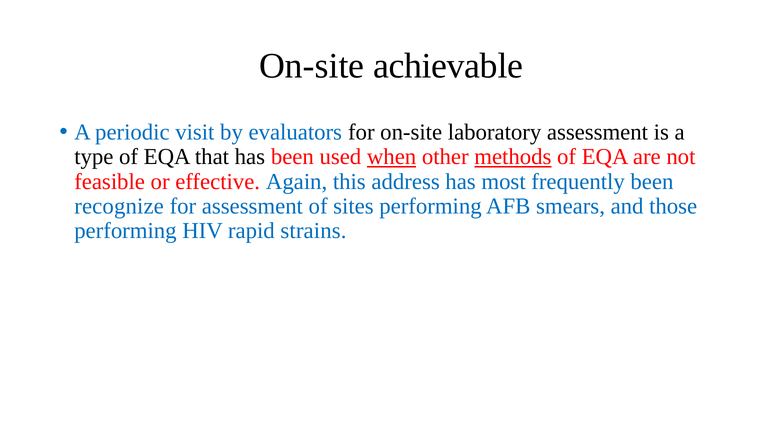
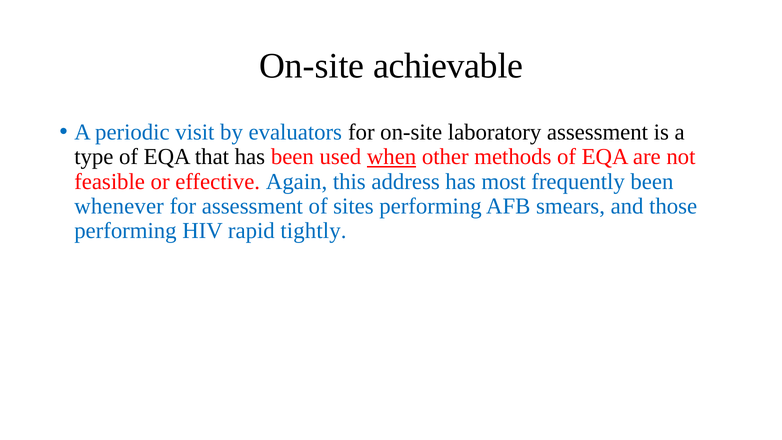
methods underline: present -> none (513, 157)
recognize: recognize -> whenever (119, 206)
strains: strains -> tightly (313, 231)
